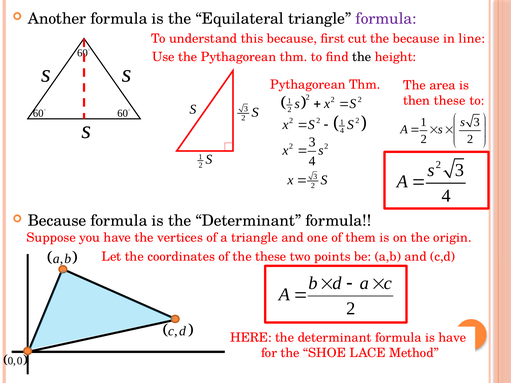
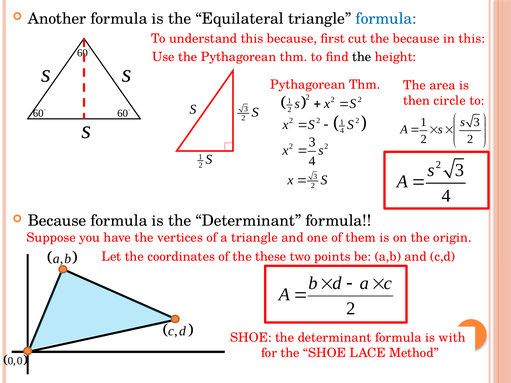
formula colour: purple -> blue (386, 19)
in line: line -> this (472, 39)
then these: these -> circle (450, 101)
HERE: HERE -> SHOE (251, 338)
is have: have -> with (452, 338)
